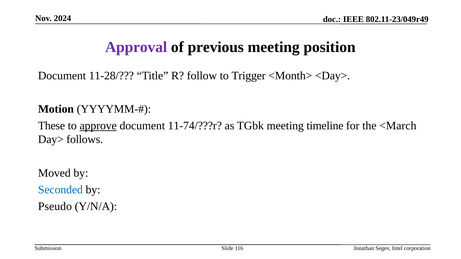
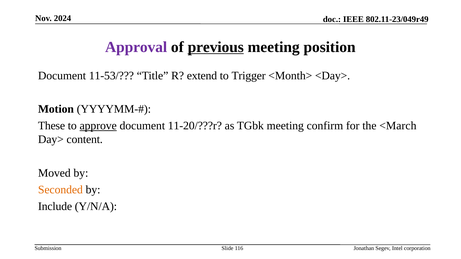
previous underline: none -> present (216, 47)
11-28/: 11-28/ -> 11-53/ (111, 76)
follow: follow -> extend (202, 76)
11-74/???r: 11-74/???r -> 11-20/???r (195, 126)
timeline: timeline -> confirm (325, 126)
follows: follows -> content (85, 140)
Seconded colour: blue -> orange (60, 190)
Pseudo: Pseudo -> Include (55, 207)
